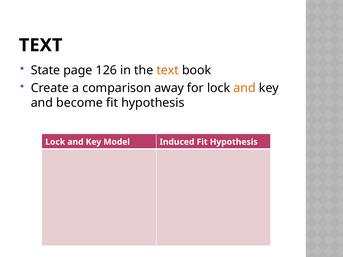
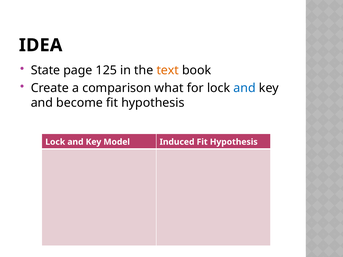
TEXT: TEXT -> IDEA (41, 45)
126: 126 -> 125 (106, 70)
away: away -> what (169, 88)
and colour: orange -> blue (245, 88)
